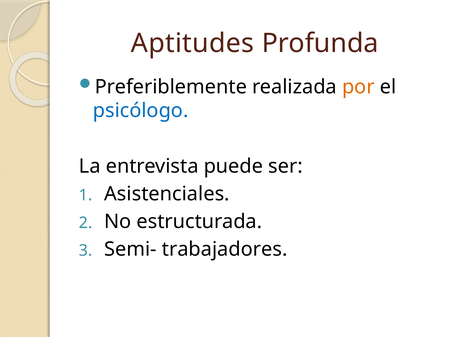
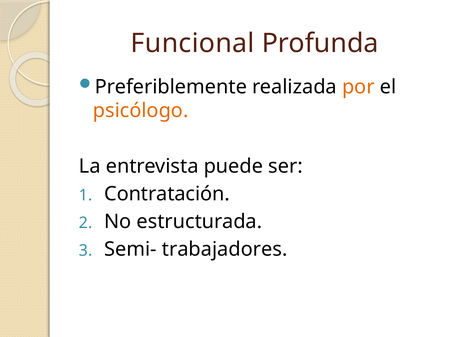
Aptitudes: Aptitudes -> Funcional (193, 43)
psicólogo colour: blue -> orange (141, 111)
Asistenciales: Asistenciales -> Contratación (167, 194)
